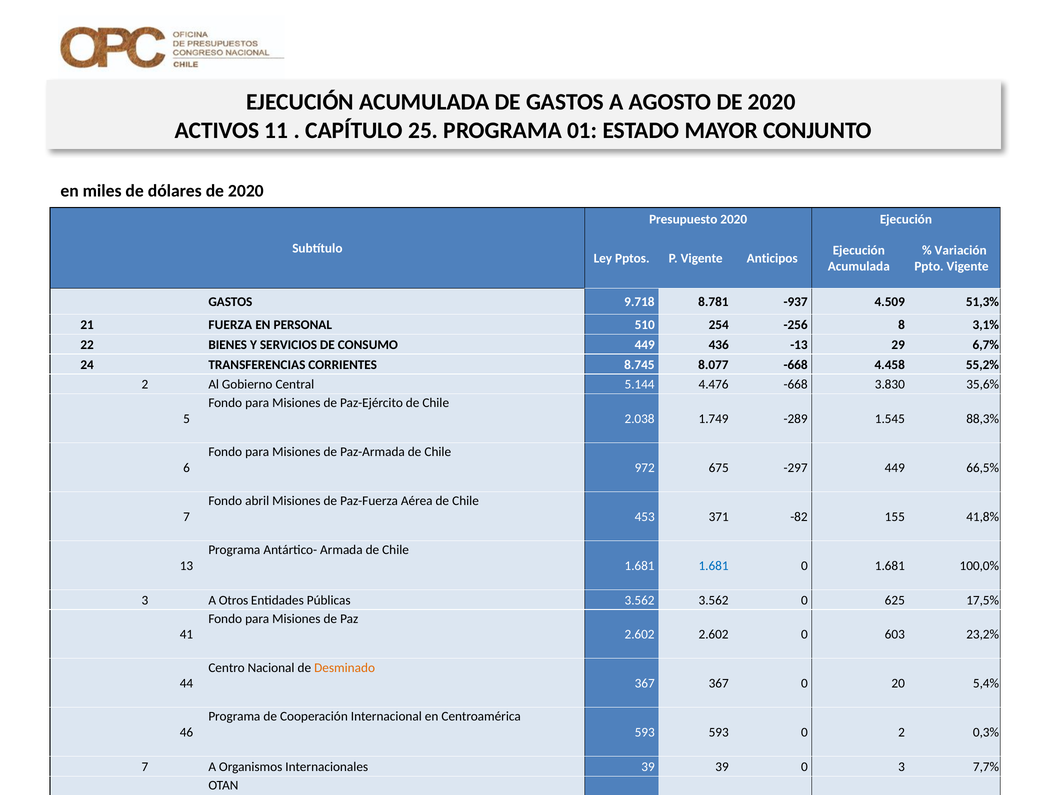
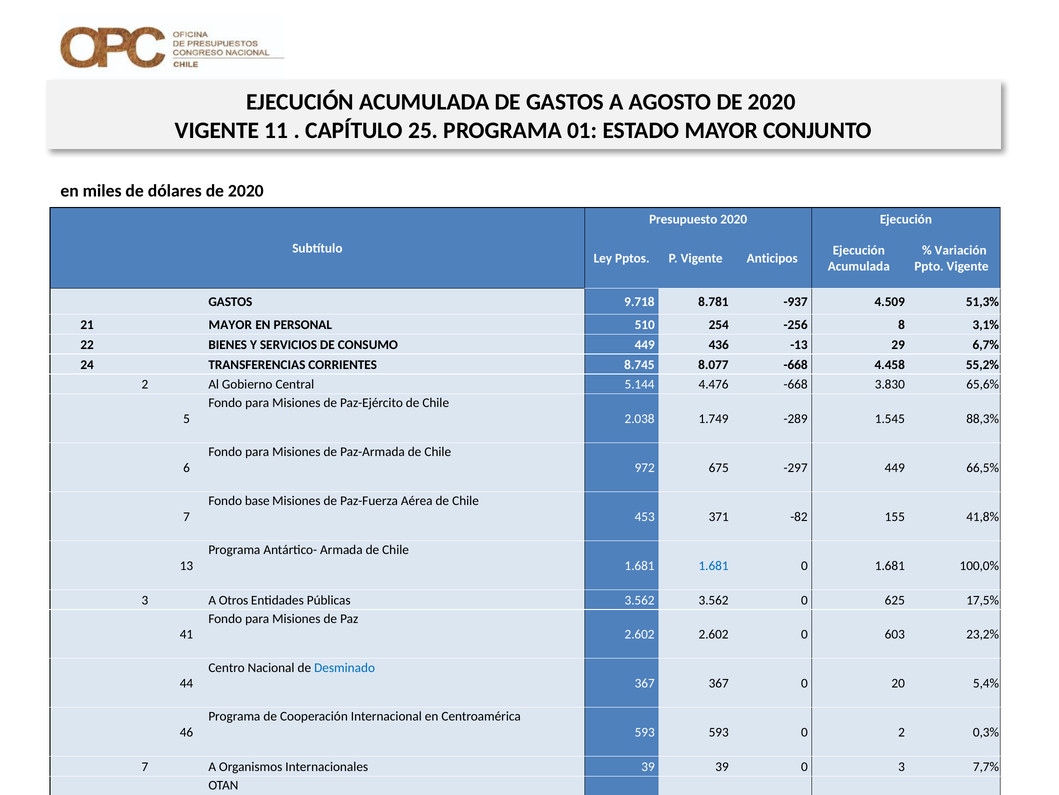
ACTIVOS: ACTIVOS -> VIGENTE (217, 130)
21 FUERZA: FUERZA -> MAYOR (230, 325)
35,6%: 35,6% -> 65,6% (983, 384)
Fondo abril: abril -> base (257, 500)
Desminado colour: orange -> blue (345, 667)
